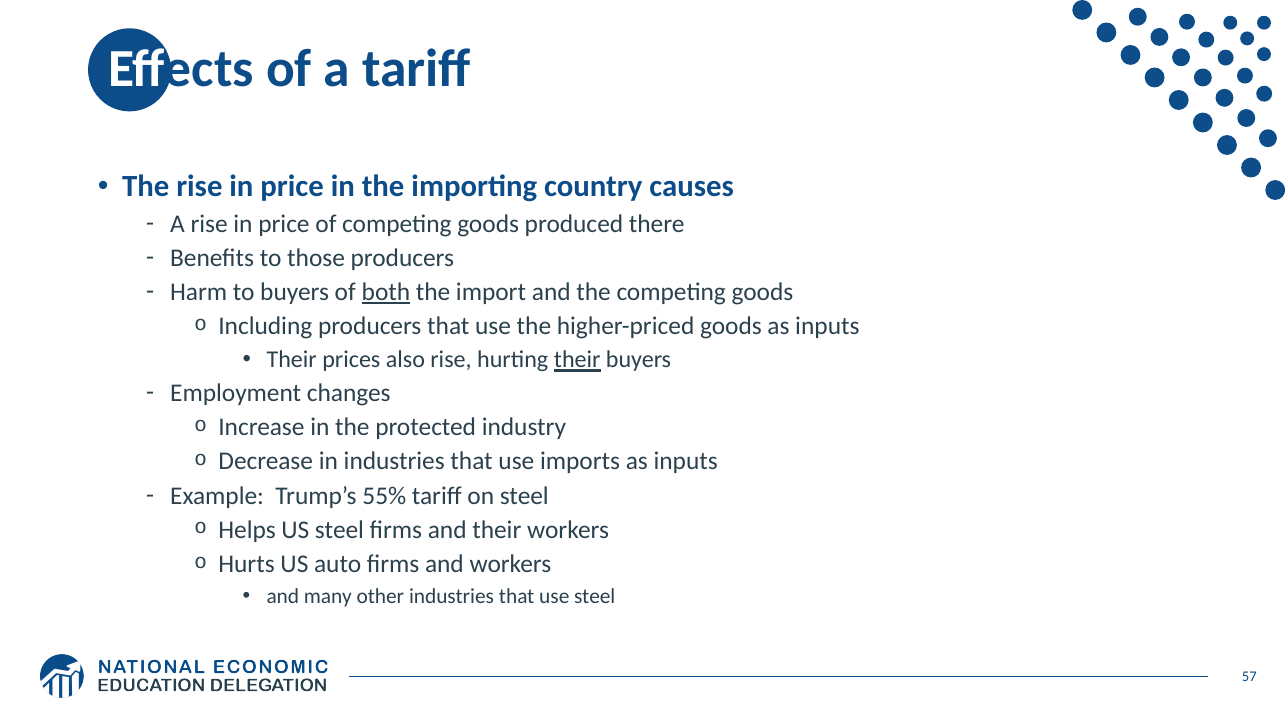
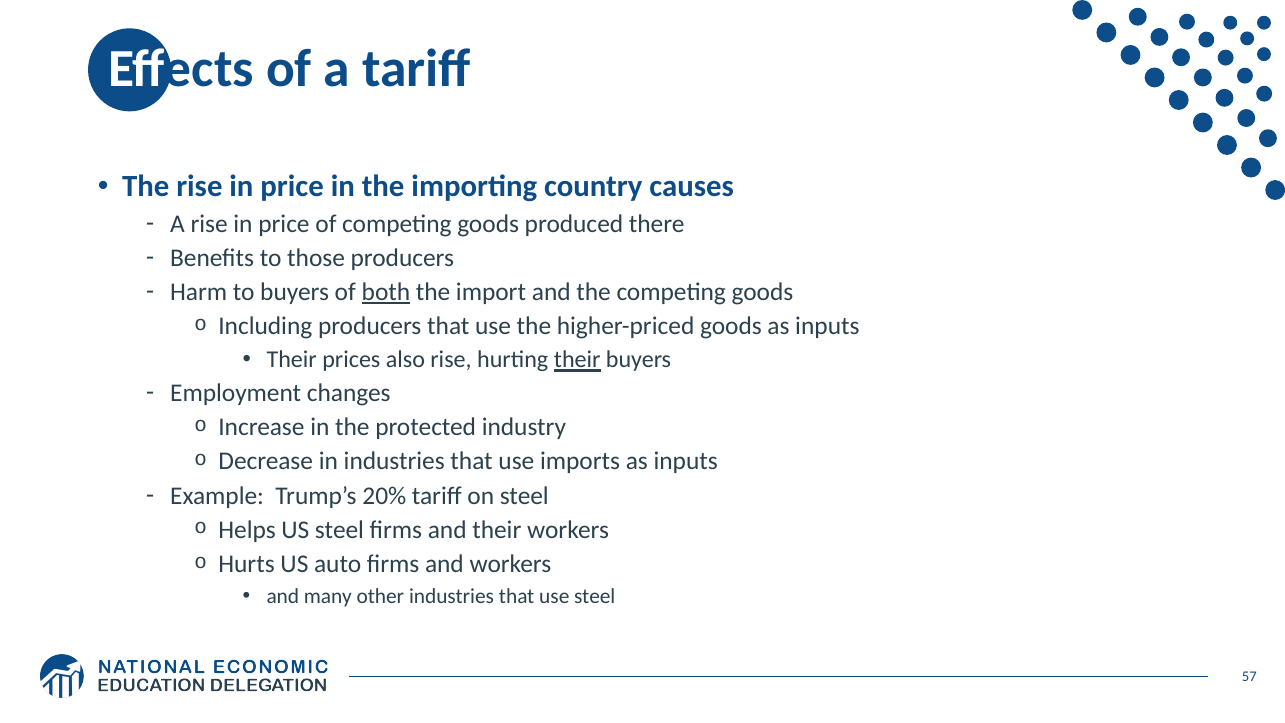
55%: 55% -> 20% (384, 496)
